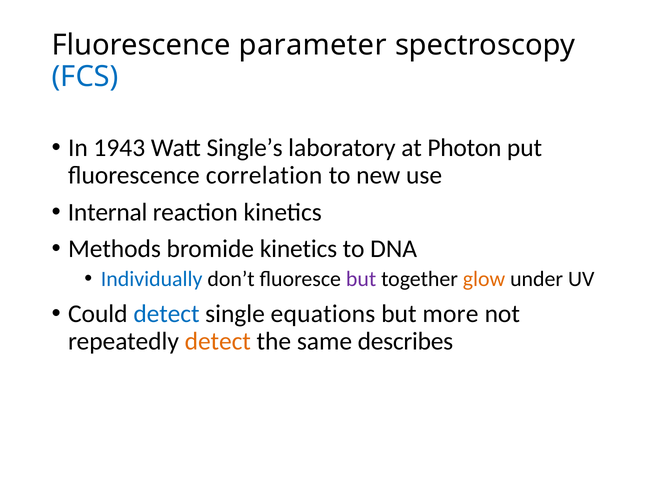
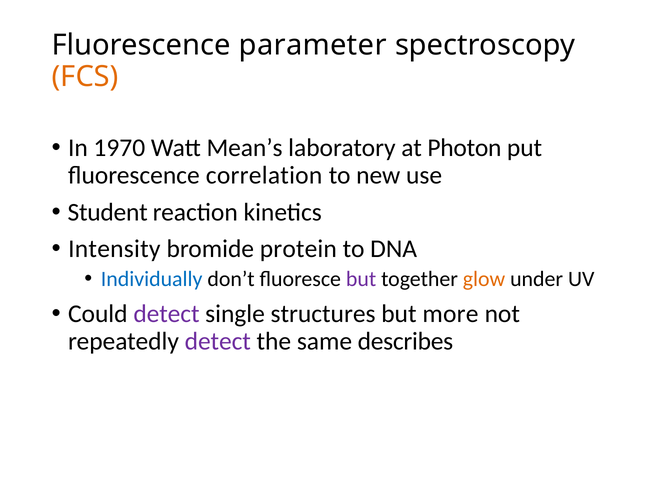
FCS colour: blue -> orange (85, 77)
1943: 1943 -> 1970 (119, 148)
Single’s: Single’s -> Mean’s (245, 148)
Internal: Internal -> Student (108, 212)
Methods: Methods -> Intensity (114, 249)
bromide kinetics: kinetics -> protein (298, 249)
detect colour: blue -> purple (166, 314)
equations: equations -> structures (323, 314)
detect colour: orange -> purple (218, 341)
